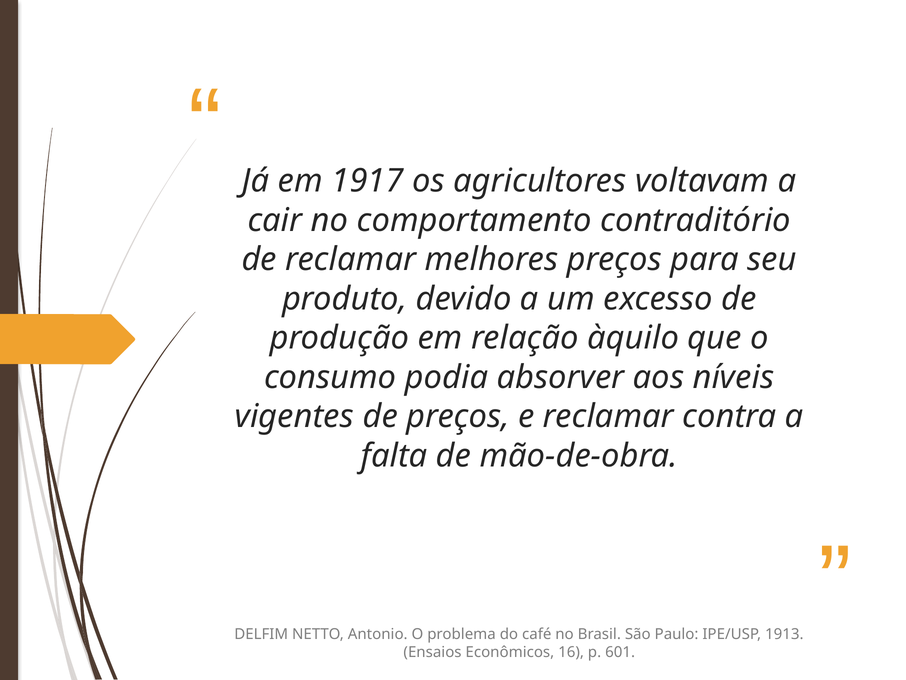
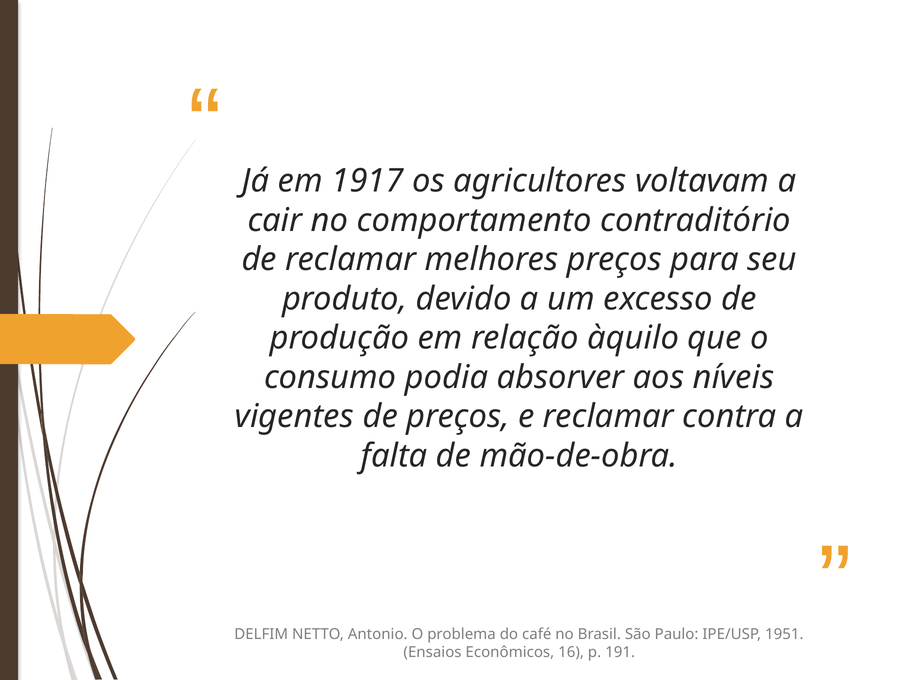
1913: 1913 -> 1951 (784, 634)
601: 601 -> 191 (620, 652)
